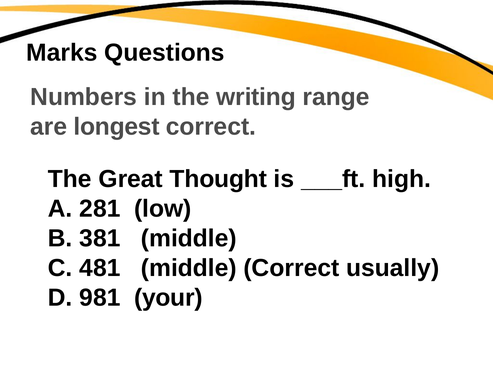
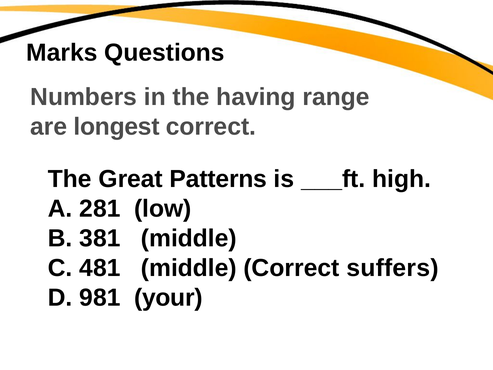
writing: writing -> having (256, 97)
Thought: Thought -> Patterns (218, 179)
usually: usually -> suffers (393, 268)
